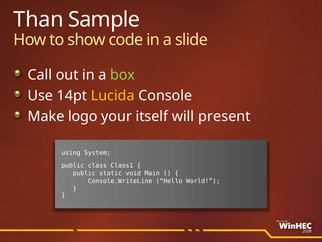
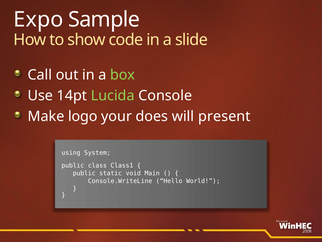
Than: Than -> Expo (38, 20)
Lucida colour: yellow -> light green (113, 95)
itself: itself -> does (152, 116)
